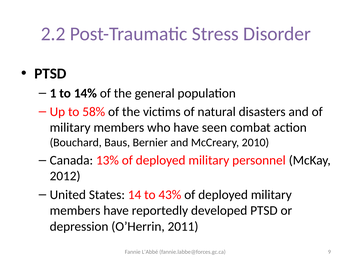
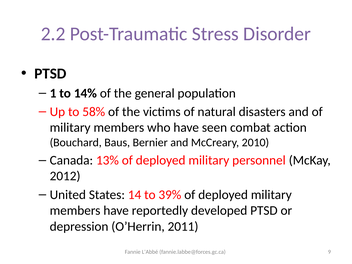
43%: 43% -> 39% (170, 195)
